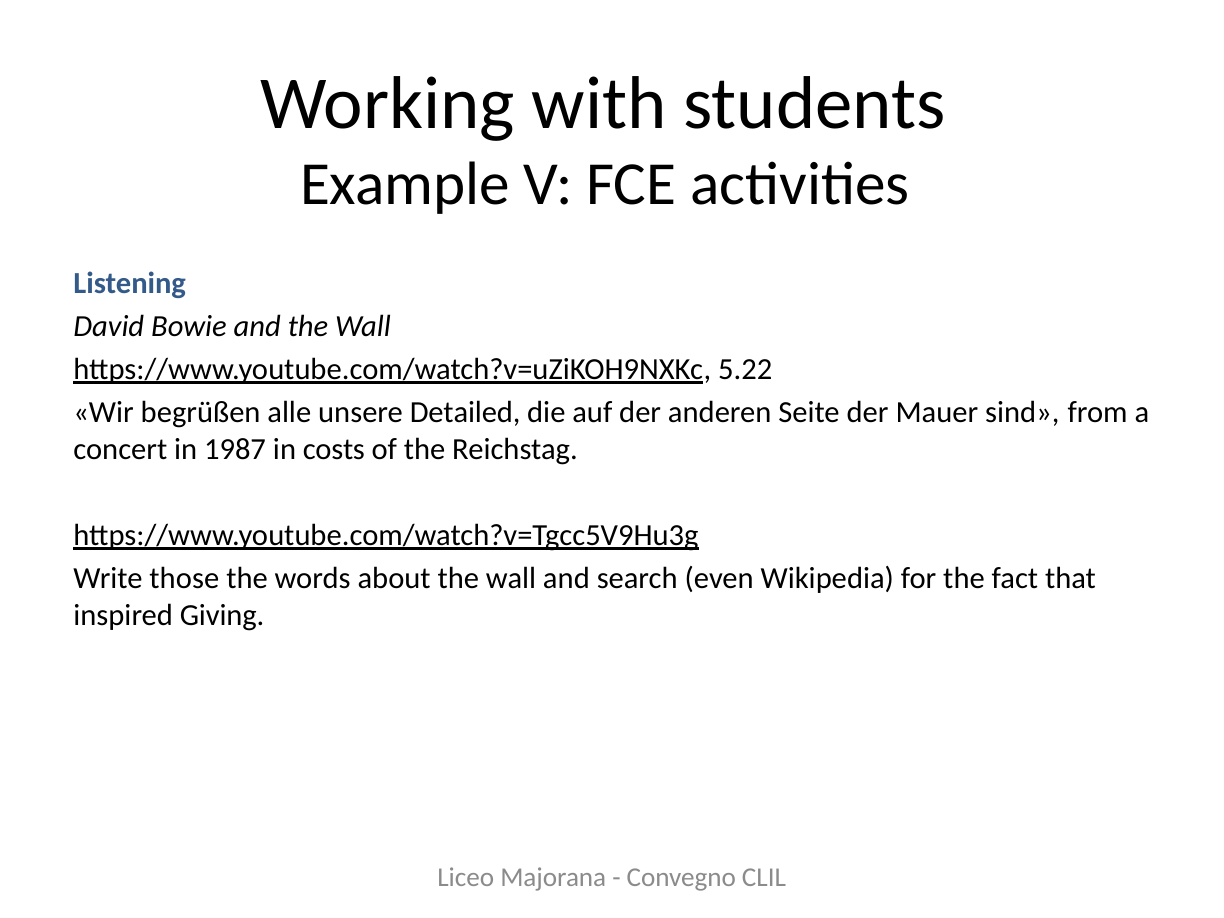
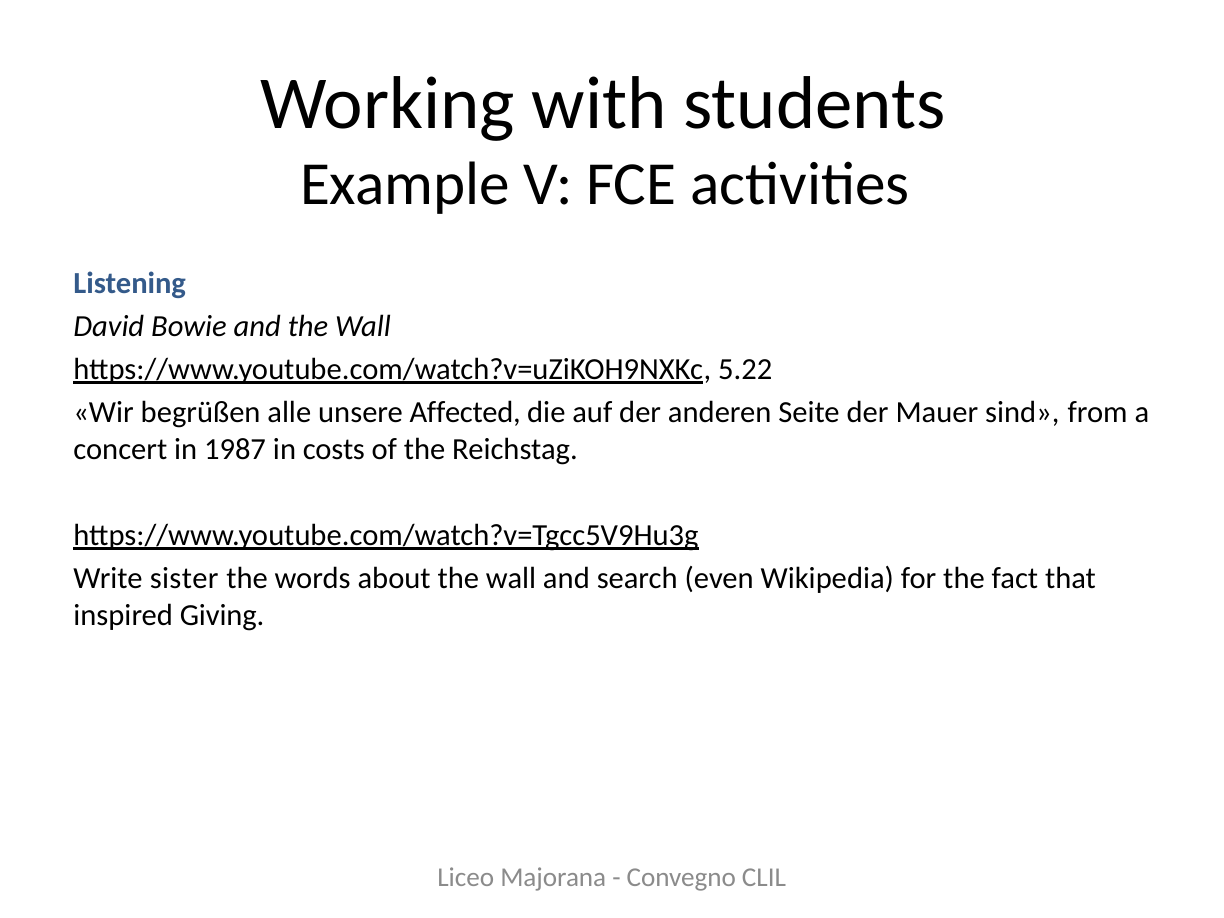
Detailed: Detailed -> Affected (465, 413)
those: those -> sister (184, 579)
